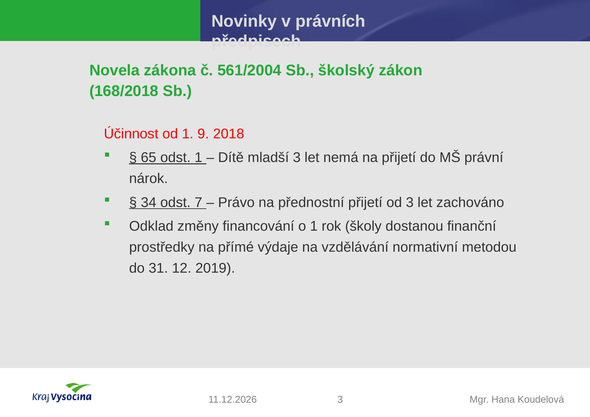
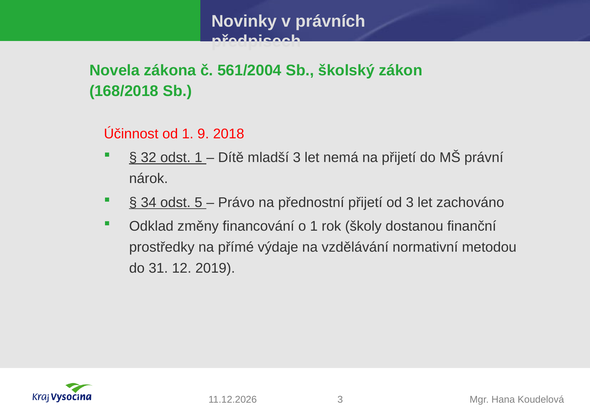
65: 65 -> 32 (149, 158)
7: 7 -> 5 (198, 203)
